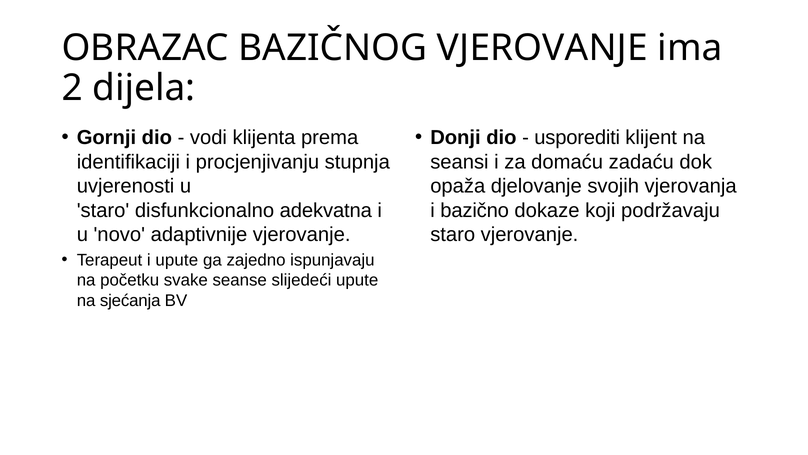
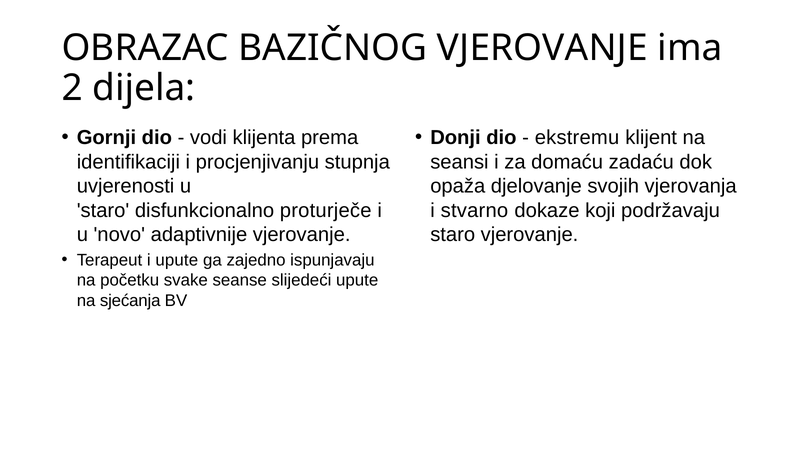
usporediti: usporediti -> ekstremu (577, 138)
adekvatna: adekvatna -> proturječe (326, 210)
bazično: bazično -> stvarno (474, 210)
